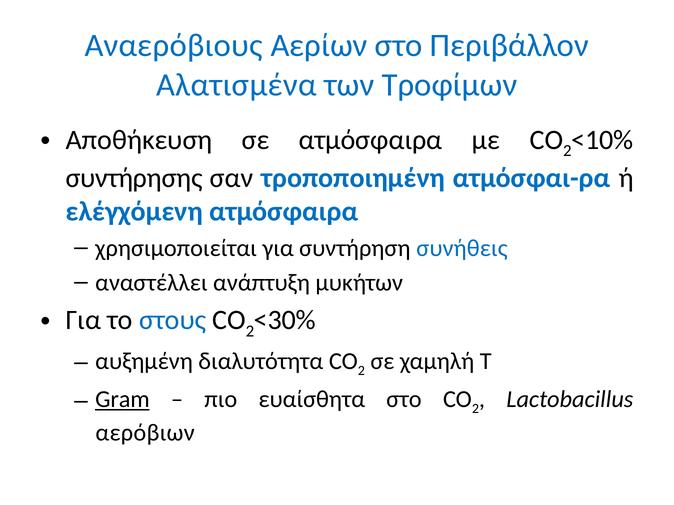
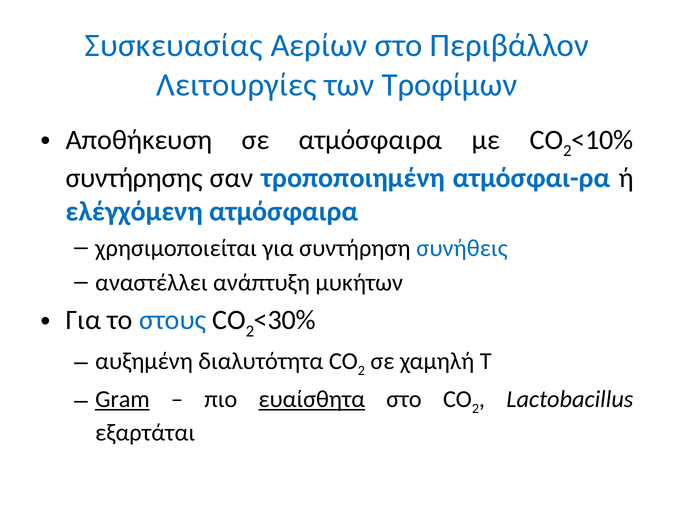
Αναερόβιους: Αναερόβιους -> Συσκευασίας (174, 46)
Αλατισμένα: Αλατισμένα -> Λειτουργίες (236, 85)
ευαίσθητα underline: none -> present (312, 400)
αερόβιων: αερόβιων -> εξαρτάται (145, 433)
